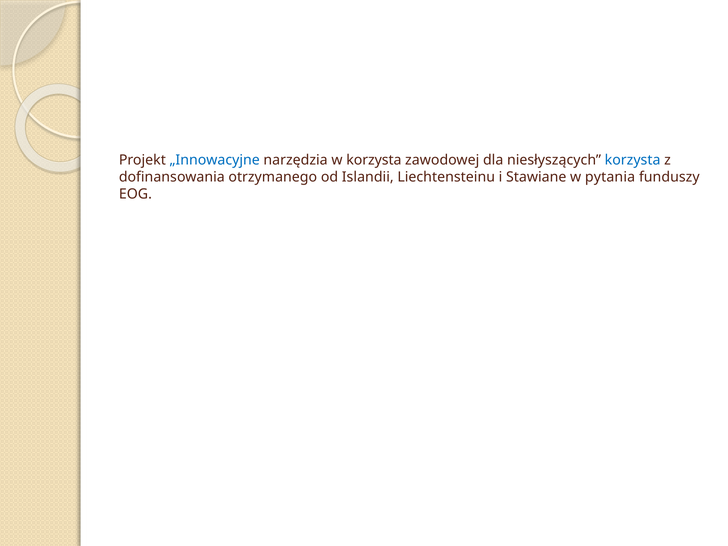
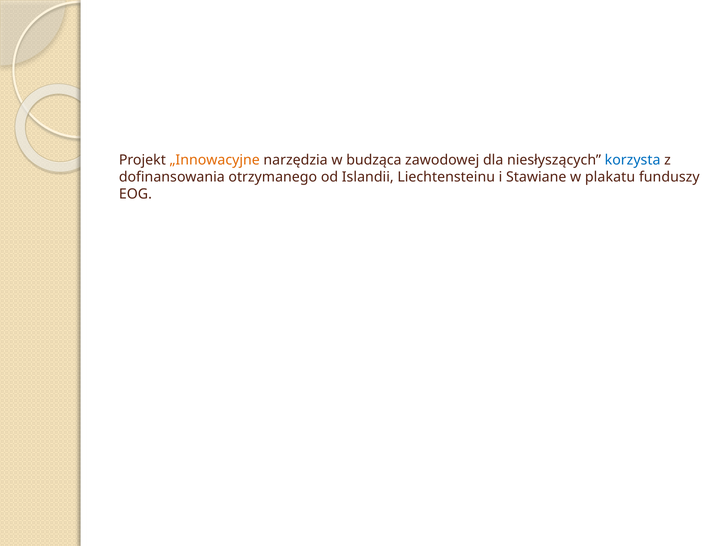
„Innowacyjne colour: blue -> orange (215, 160)
w korzysta: korzysta -> budząca (374, 160)
pytania: pytania -> plakatu (610, 177)
